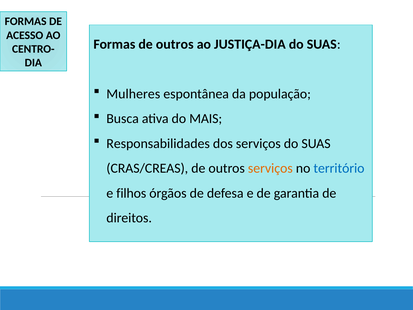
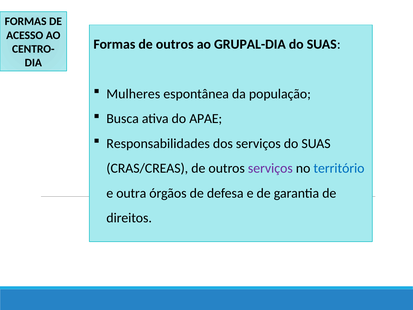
JUSTIÇA-DIA: JUSTIÇA-DIA -> GRUPAL-DIA (250, 44)
MAIS: MAIS -> APAE (206, 119)
serviços colour: orange -> purple (270, 168)
filhos: filhos -> outra (131, 193)
